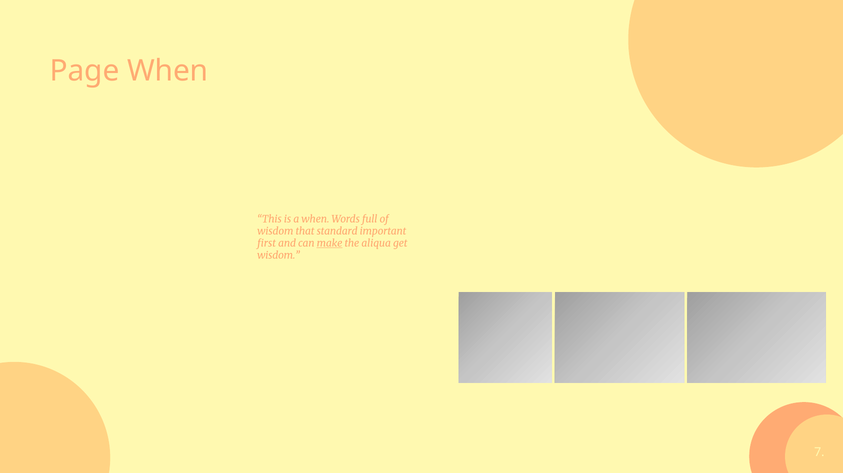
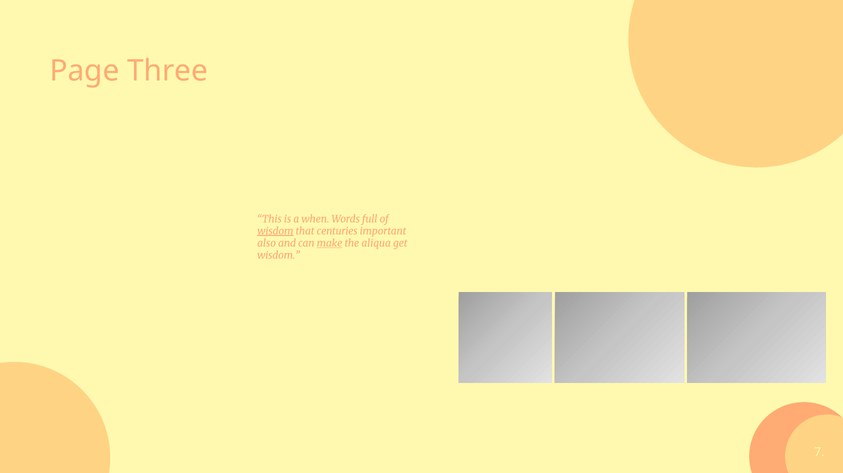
Page When: When -> Three (168, 71)
wisdom underline: none -> present (275, 231)
standard: standard -> centuries (337, 231)
first: first -> also (267, 244)
